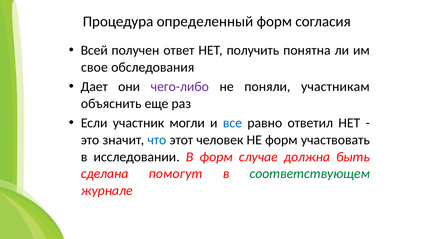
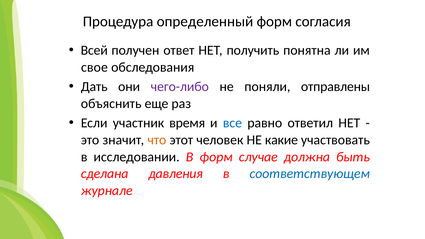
Дает: Дает -> Дать (94, 87)
участникам: участникам -> отправлены (336, 87)
могли: могли -> время (187, 123)
что colour: blue -> orange (157, 140)
НЕ форм: форм -> какие (281, 140)
помогут: помогут -> давления (176, 174)
соответствующем colour: green -> blue (310, 174)
